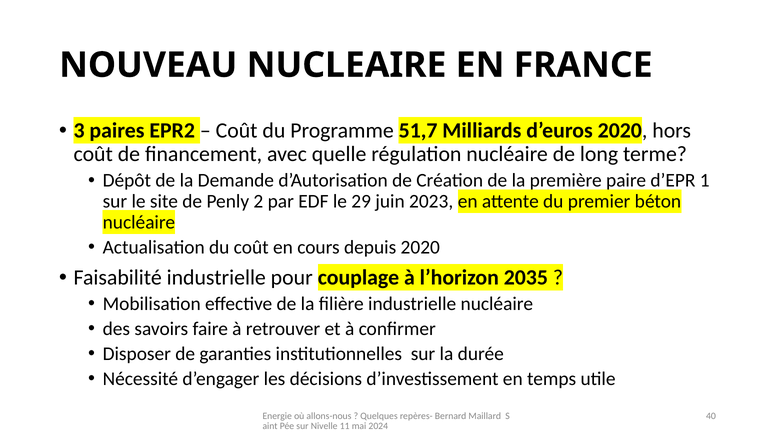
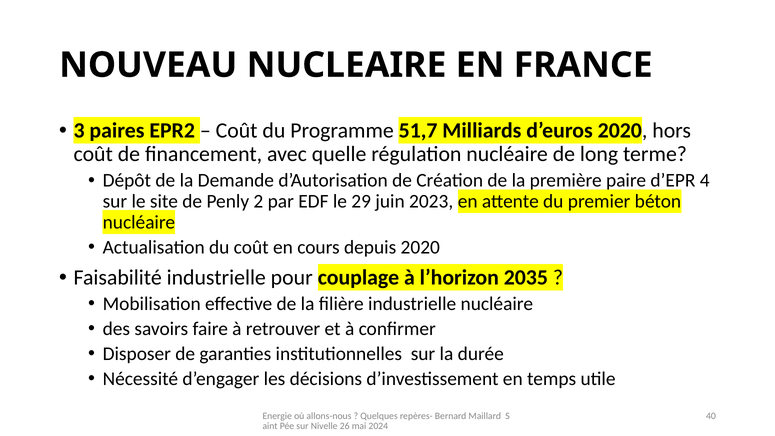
1: 1 -> 4 (705, 180)
11: 11 -> 26 (345, 426)
